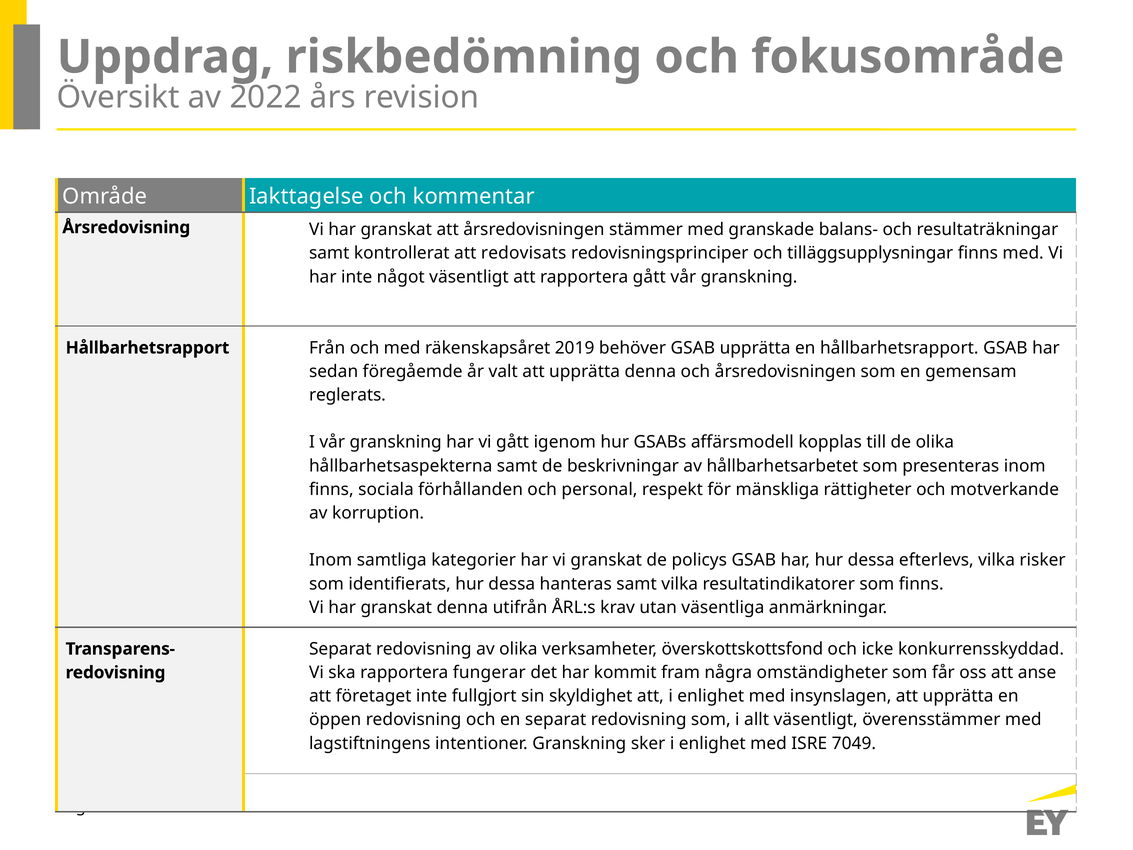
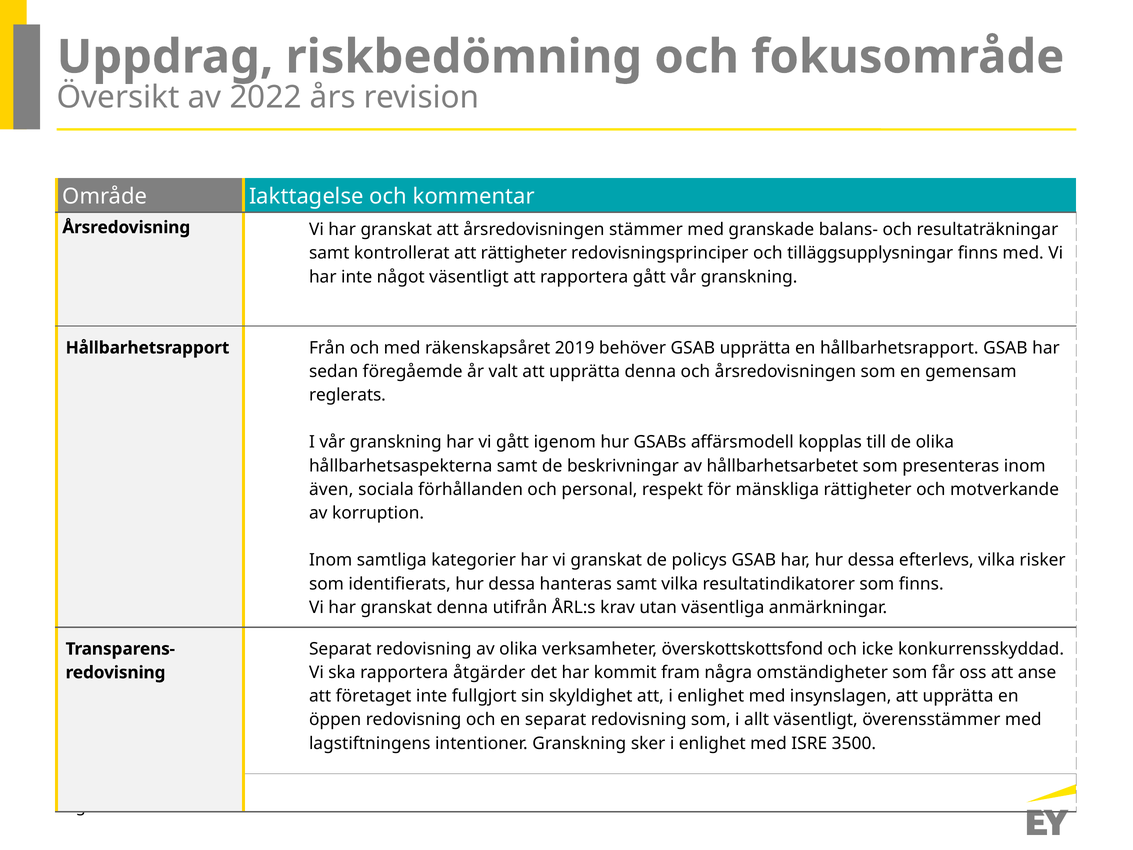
att redovisats: redovisats -> rättigheter (524, 253)
finns: finns -> även (331, 489)
fungerar: fungerar -> åtgärder (489, 672)
7049: 7049 -> 3500 (854, 743)
